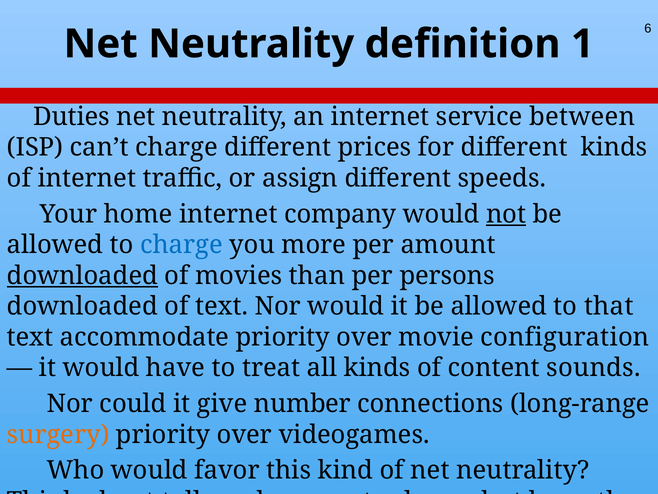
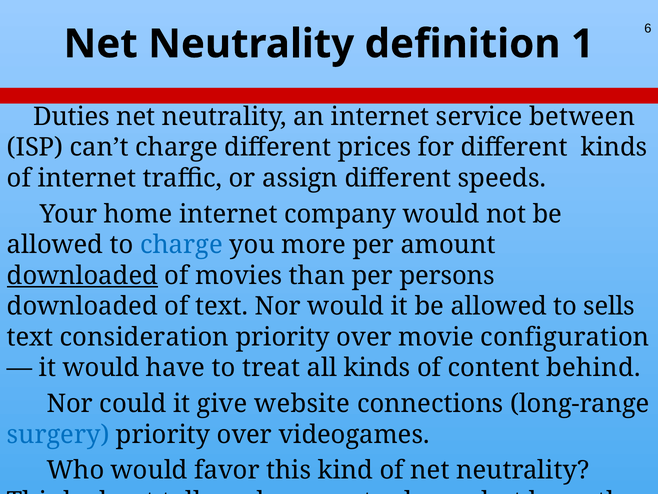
not underline: present -> none (506, 214)
that: that -> sells (609, 306)
accommodate: accommodate -> consideration (144, 337)
sounds: sounds -> behind (593, 368)
number: number -> website (302, 403)
surgery colour: orange -> blue (58, 434)
